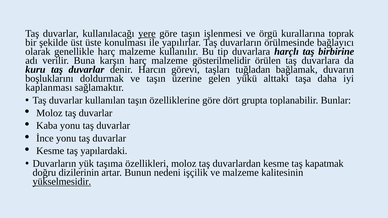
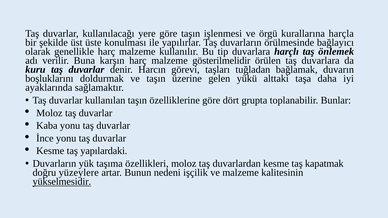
yere underline: present -> none (147, 33)
toprak: toprak -> harçla (341, 33)
birbirine: birbirine -> önlemek (336, 52)
kaplanması: kaplanması -> ayaklarında (49, 88)
dizilerinin: dizilerinin -> yüzeylere (79, 173)
